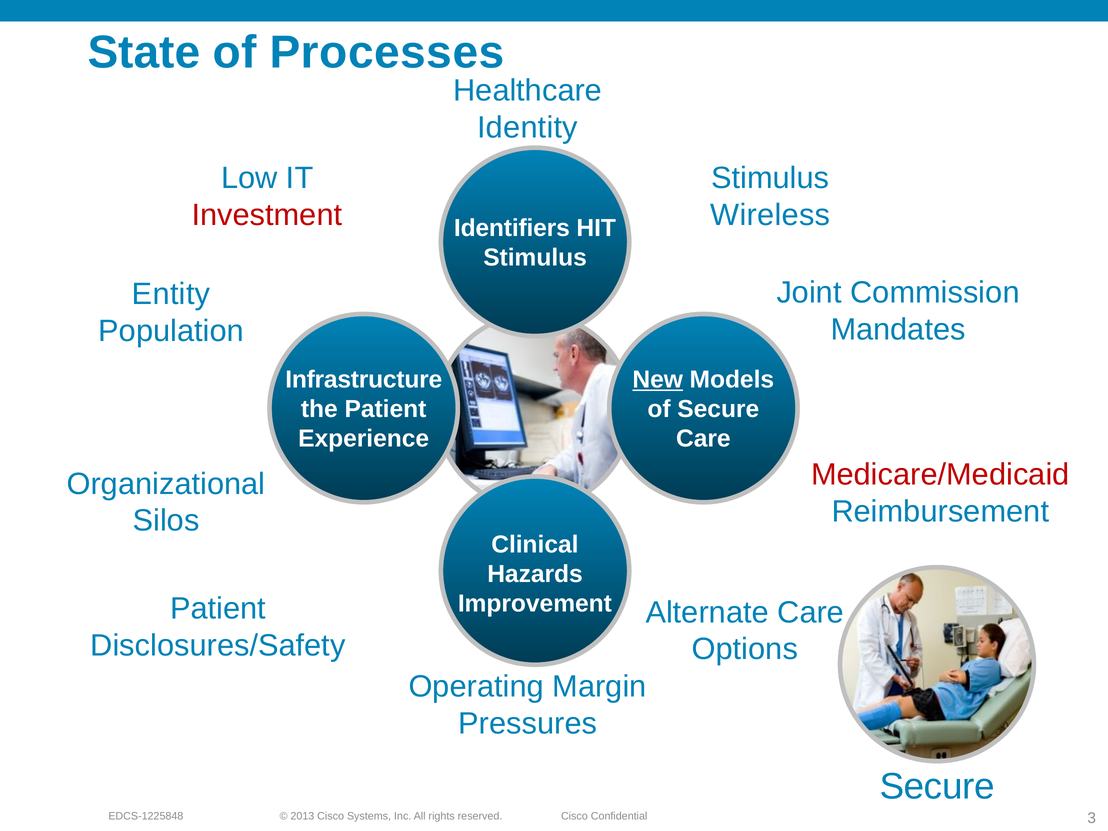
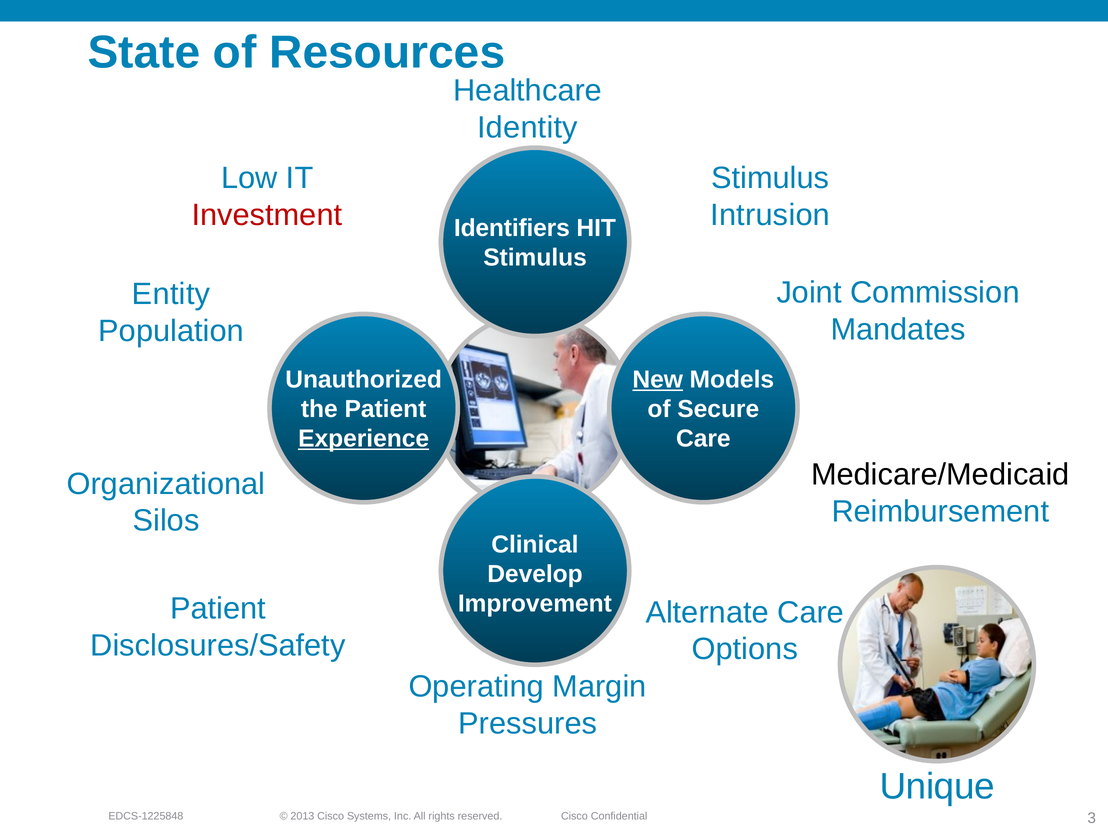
Processes: Processes -> Resources (387, 52)
Wireless: Wireless -> Intrusion (770, 215)
Infrastructure: Infrastructure -> Unauthorized (364, 380)
Experience underline: none -> present (364, 439)
Medicare/Medicaid colour: red -> black (940, 475)
Hazards: Hazards -> Develop (535, 574)
Secure: Secure -> Unique (937, 787)
